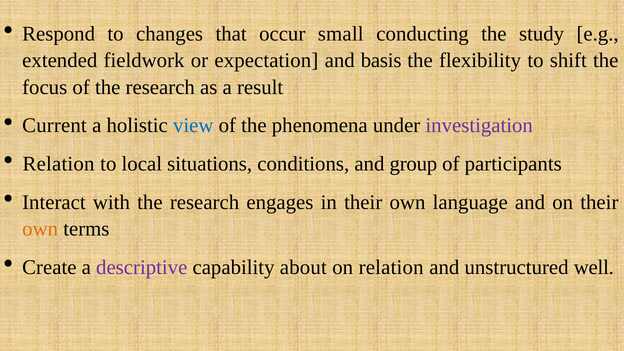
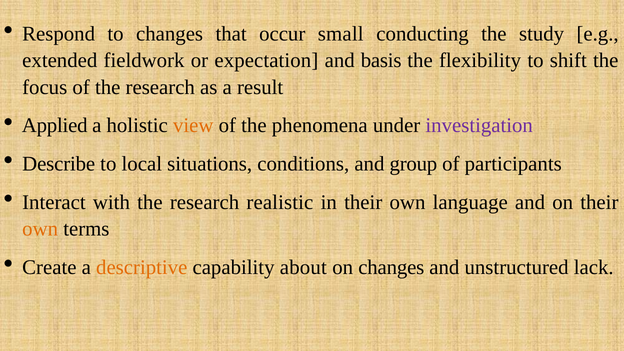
Current: Current -> Applied (55, 126)
view colour: blue -> orange (193, 126)
Relation: Relation -> Describe (59, 164)
engages: engages -> realistic (280, 202)
descriptive colour: purple -> orange (142, 267)
on relation: relation -> changes (391, 267)
well: well -> lack (594, 267)
